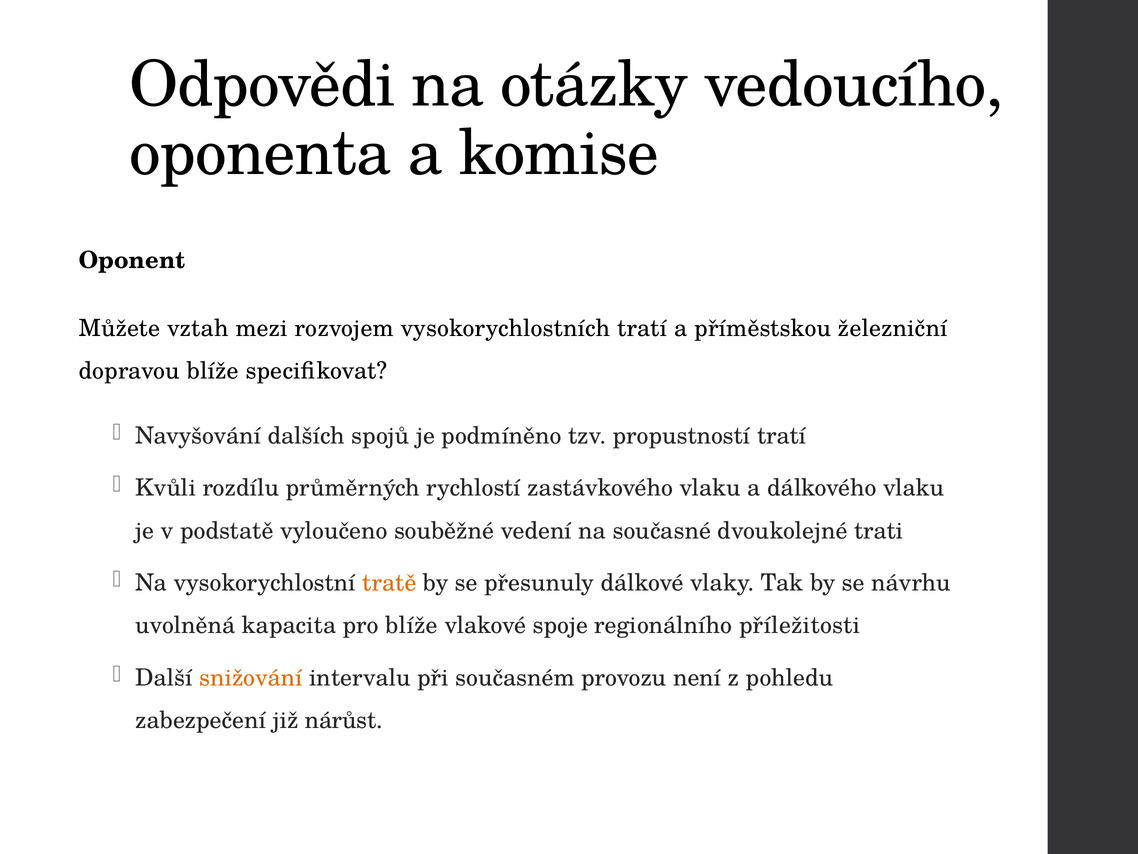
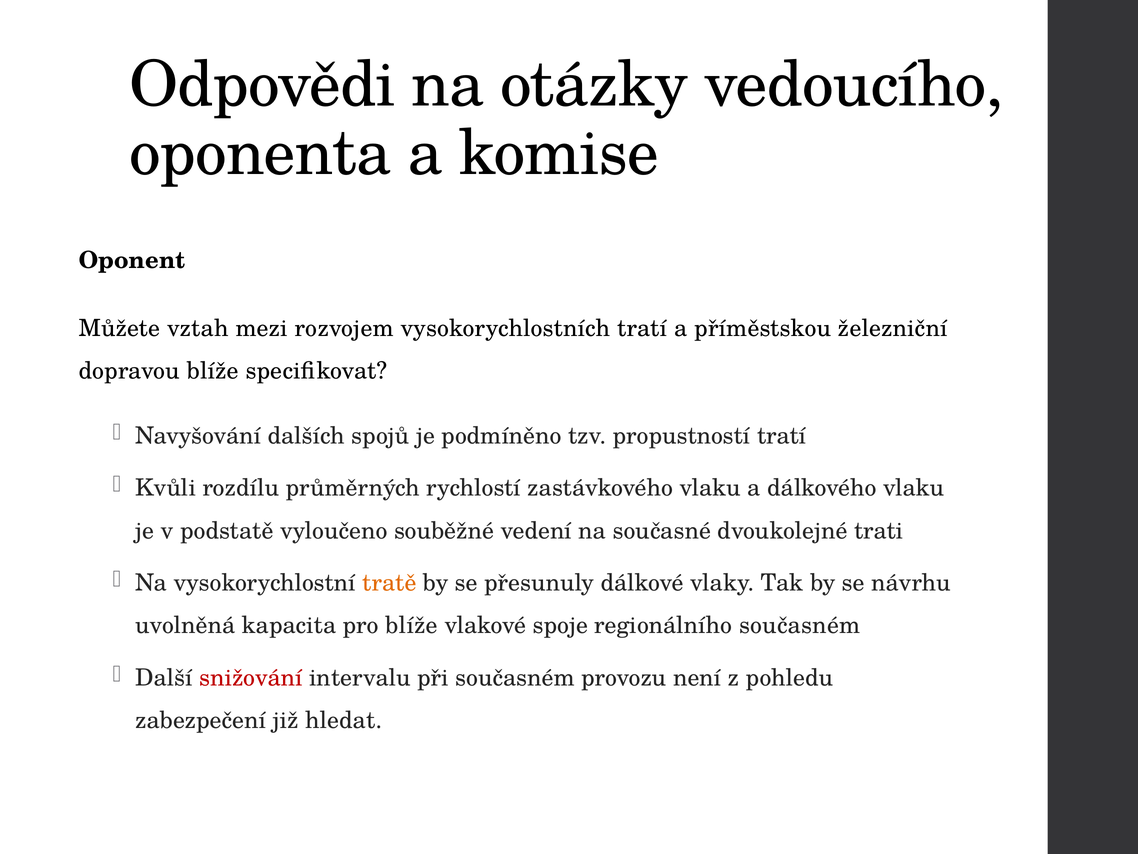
regionálního příležitosti: příležitosti -> současném (800, 625)
snižování colour: orange -> red (251, 677)
nárůst: nárůst -> hledat (344, 720)
